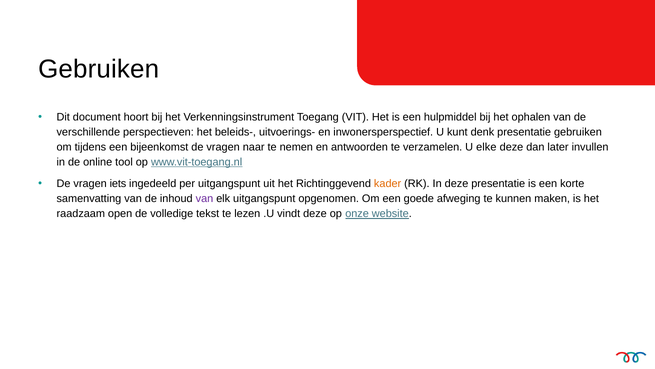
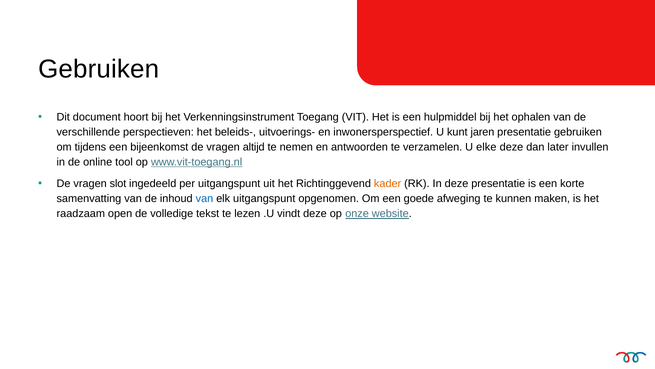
denk: denk -> jaren (482, 132)
naar: naar -> altijd (254, 147)
iets: iets -> slot (118, 184)
van colour: purple -> blue (204, 198)
